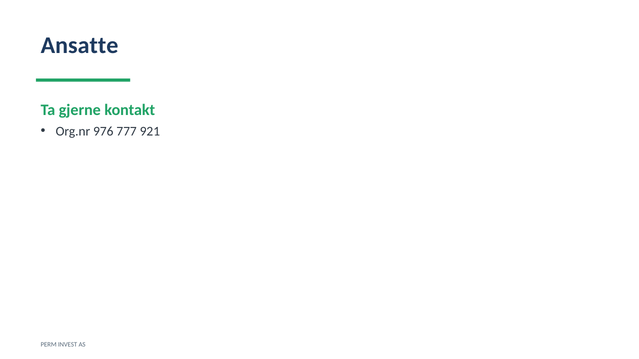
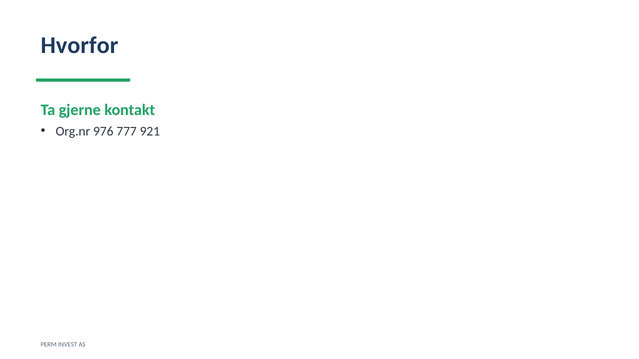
Ansatte: Ansatte -> Hvorfor (79, 46)
